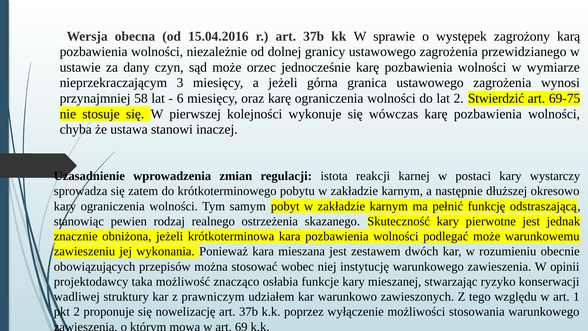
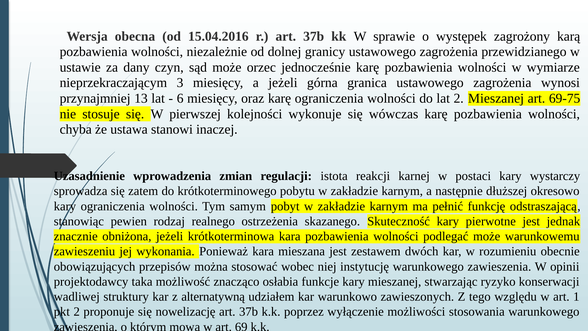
58: 58 -> 13 (141, 98)
2 Stwierdzić: Stwierdzić -> Mieszanej (496, 98)
prawniczym: prawniczym -> alternatywną (213, 296)
